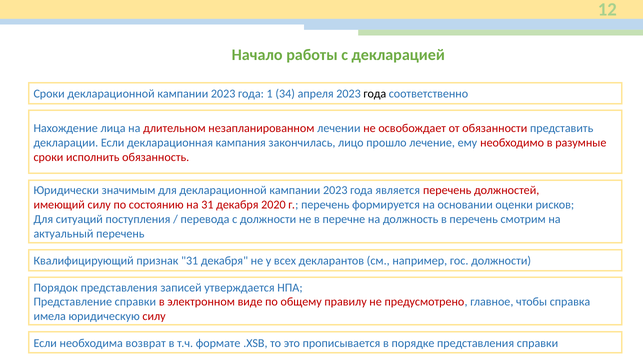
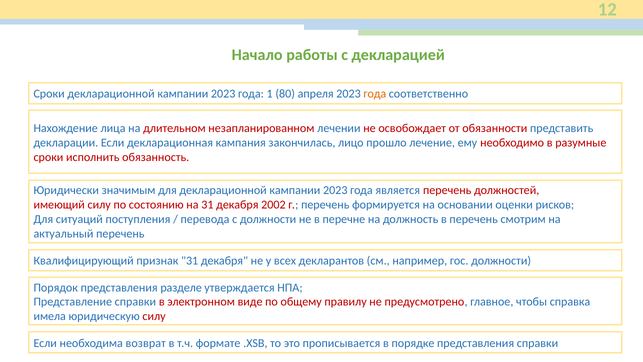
34: 34 -> 80 (285, 94)
года colour: black -> orange (375, 94)
2020: 2020 -> 2002 (273, 205)
записей: записей -> разделе (181, 287)
